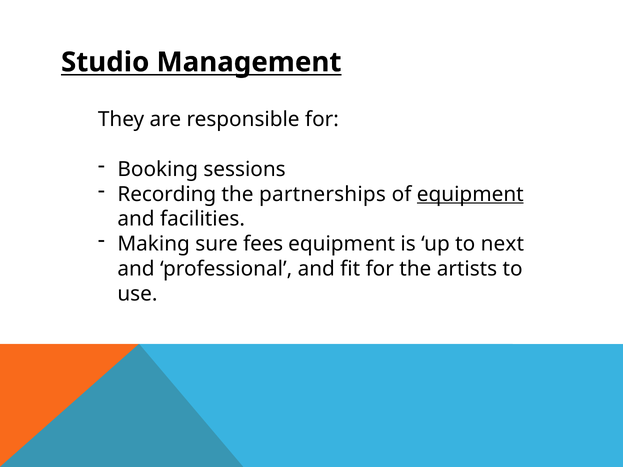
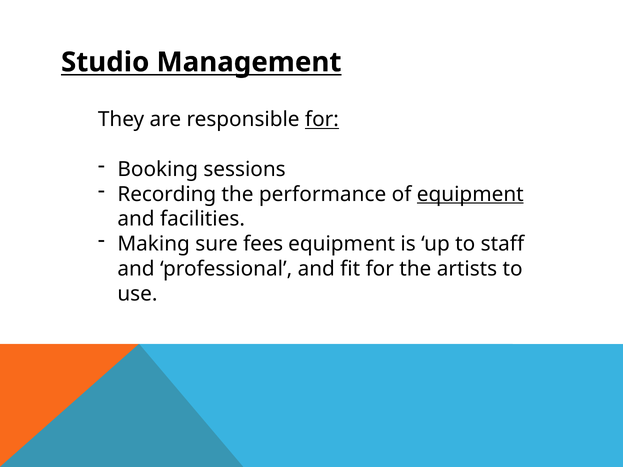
for underline: none -> present (322, 120)
partnerships: partnerships -> performance (323, 194)
next: next -> staff (502, 244)
